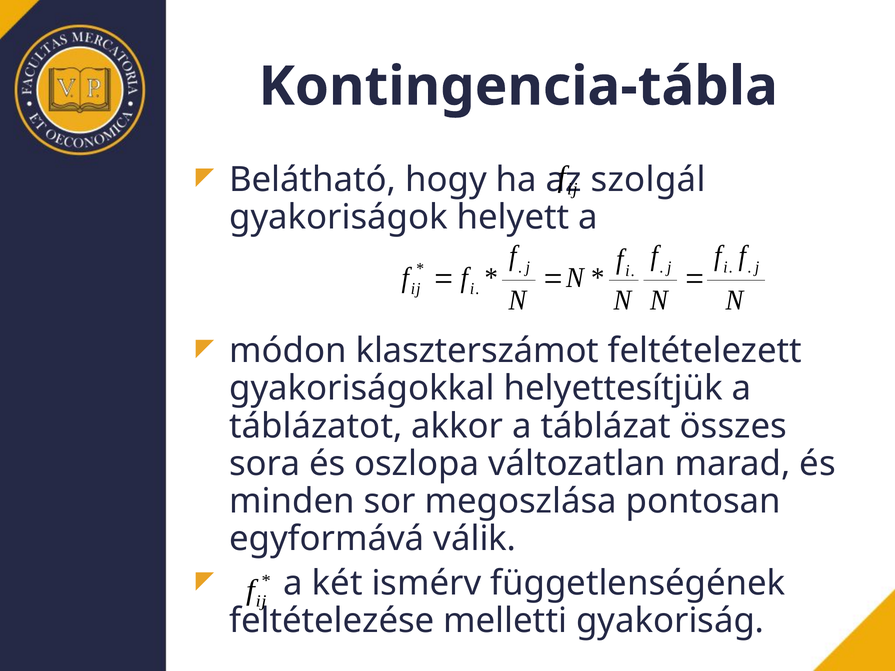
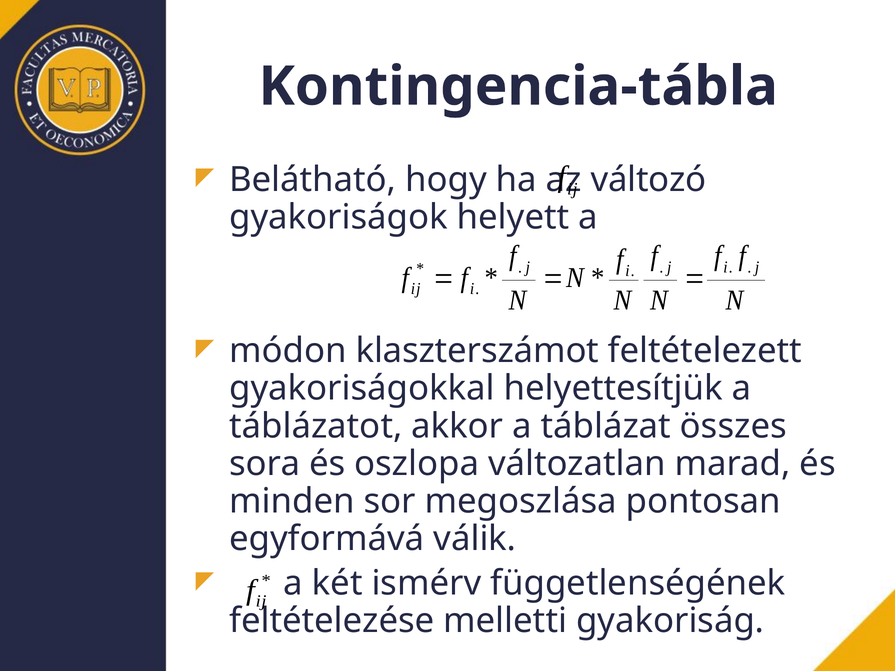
szolgál: szolgál -> változó (649, 180)
